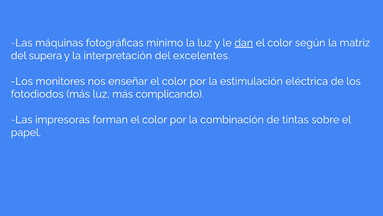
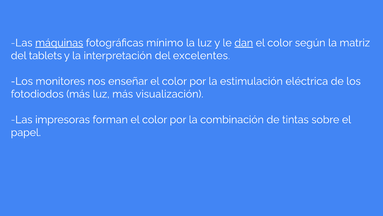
máquinas underline: none -> present (59, 43)
supera: supera -> tablets (45, 56)
complicando: complicando -> visualización (170, 94)
